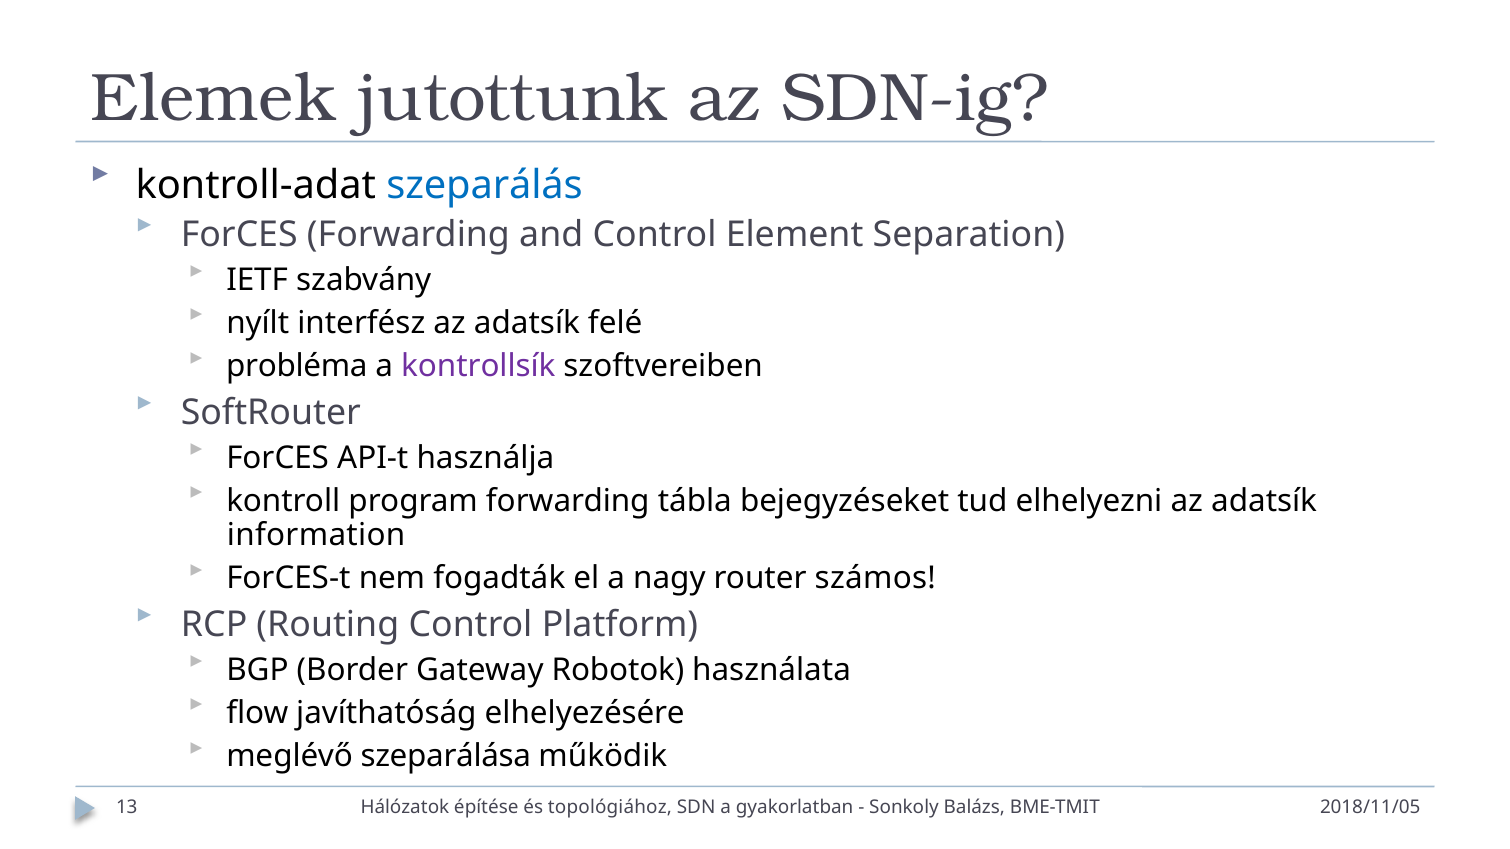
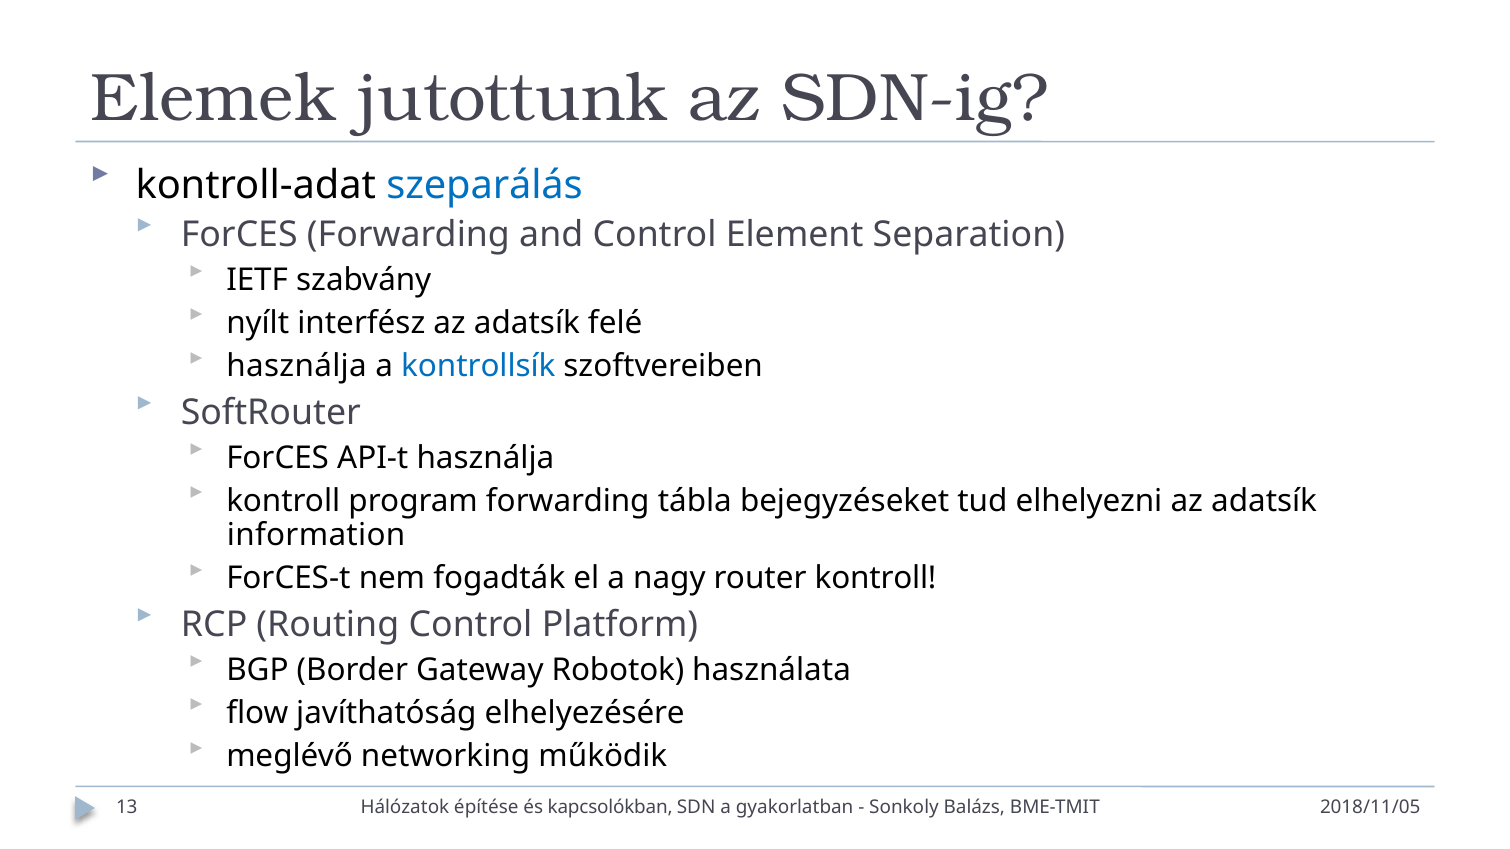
probléma: probléma -> használja (297, 367)
kontrollsík colour: purple -> blue (478, 367)
router számos: számos -> kontroll (876, 579)
szeparálása: szeparálása -> networking (446, 757)
topológiához: topológiához -> kapcsolókban (610, 807)
